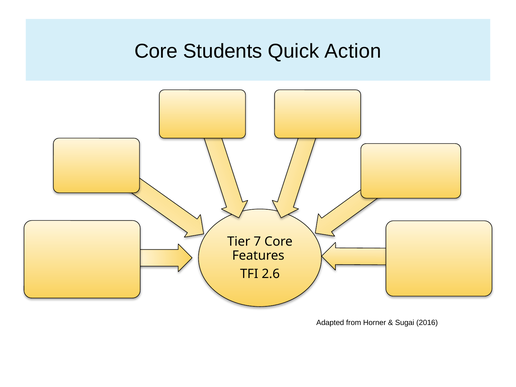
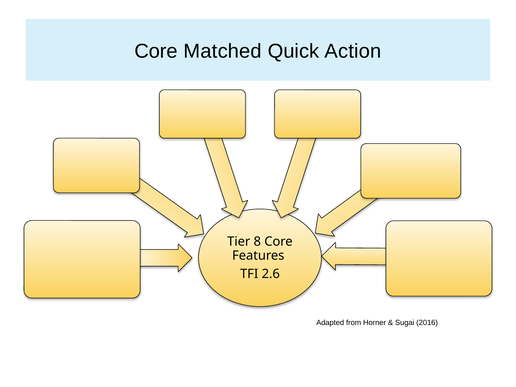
Students: Students -> Matched (223, 51)
7: 7 -> 8 (257, 242)
